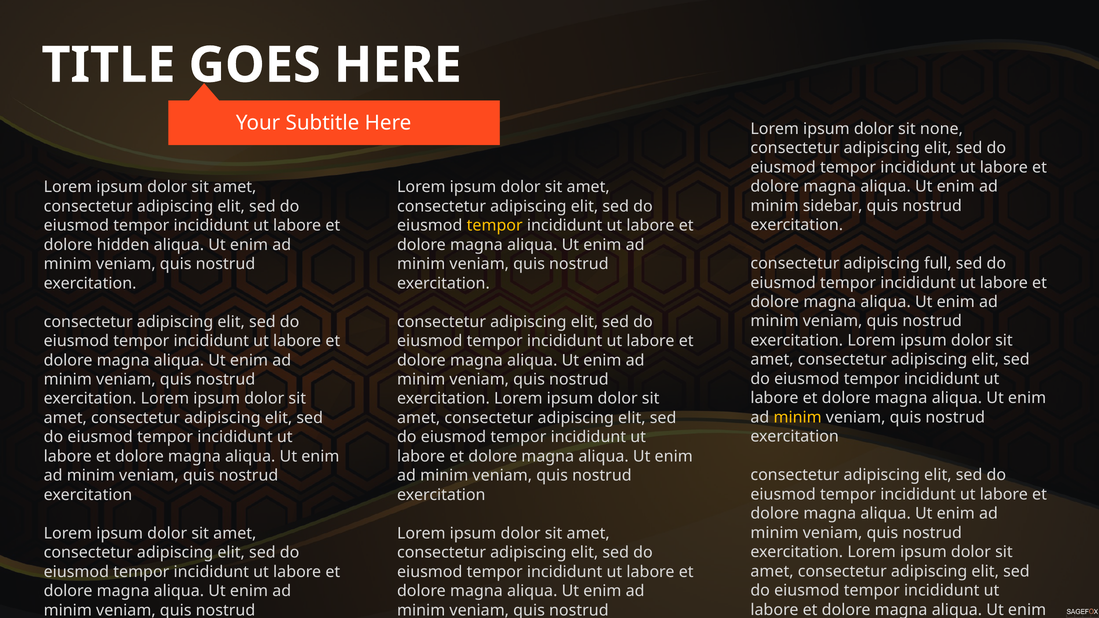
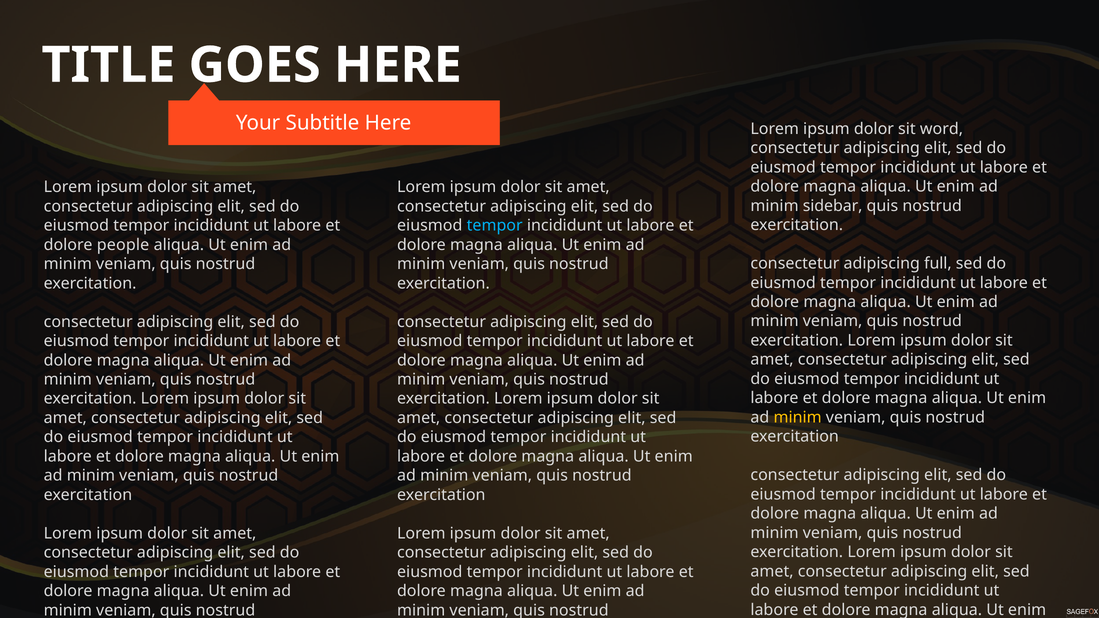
none: none -> word (942, 129)
tempor colour: yellow -> light blue (495, 226)
hidden: hidden -> people (123, 245)
